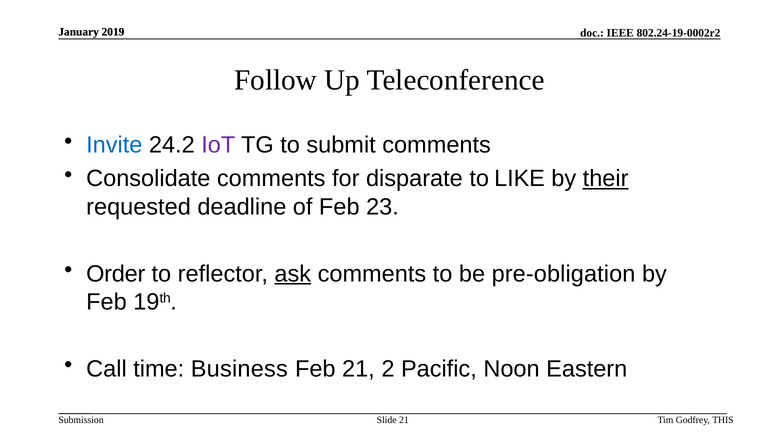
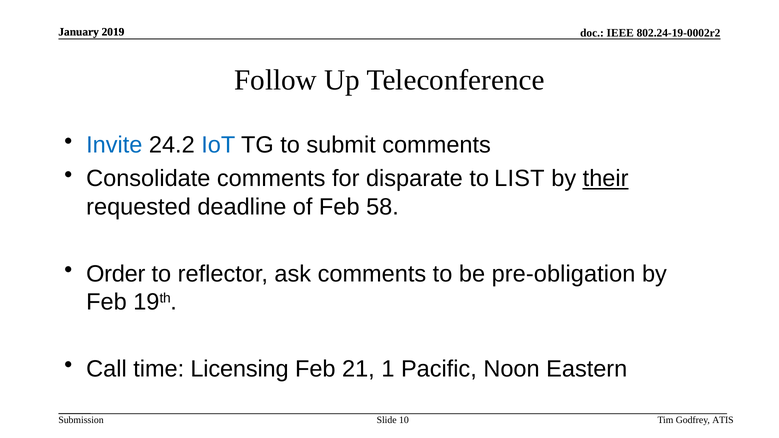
IoT colour: purple -> blue (218, 145)
LIKE: LIKE -> LIST (519, 179)
23: 23 -> 58 (382, 207)
ask underline: present -> none (293, 274)
Business: Business -> Licensing (240, 369)
2: 2 -> 1 (388, 369)
Slide 21: 21 -> 10 (404, 420)
THIS: THIS -> ATIS (723, 420)
